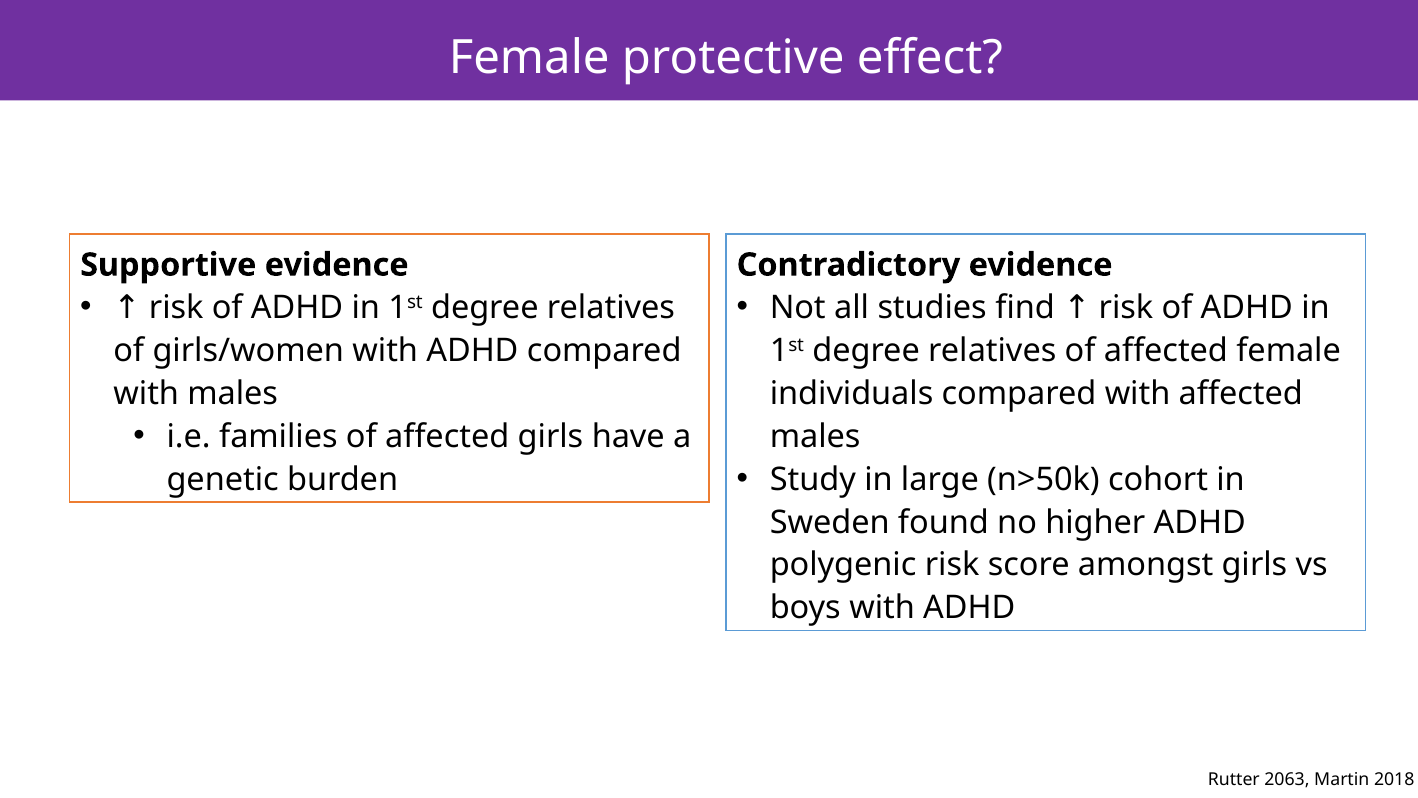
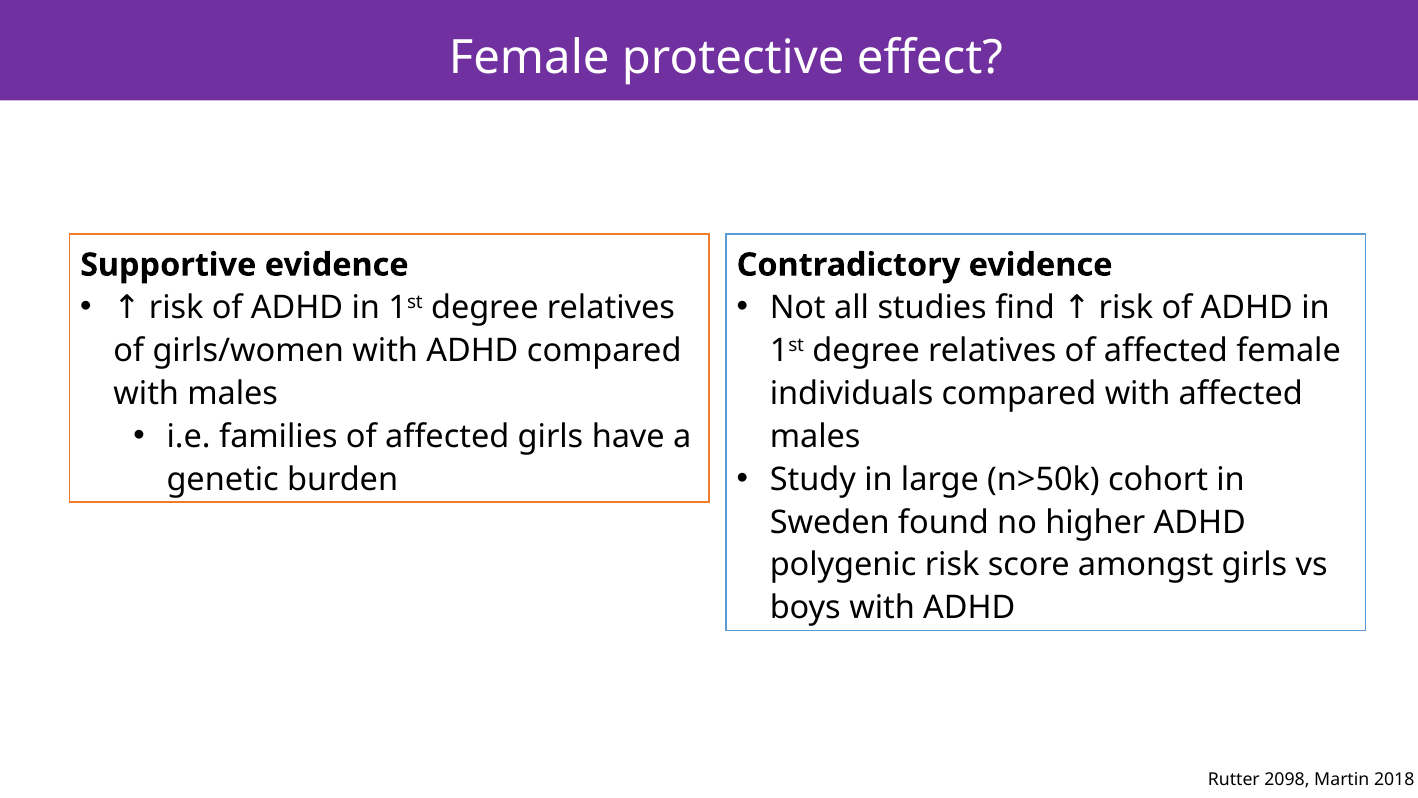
2063: 2063 -> 2098 (1287, 779)
